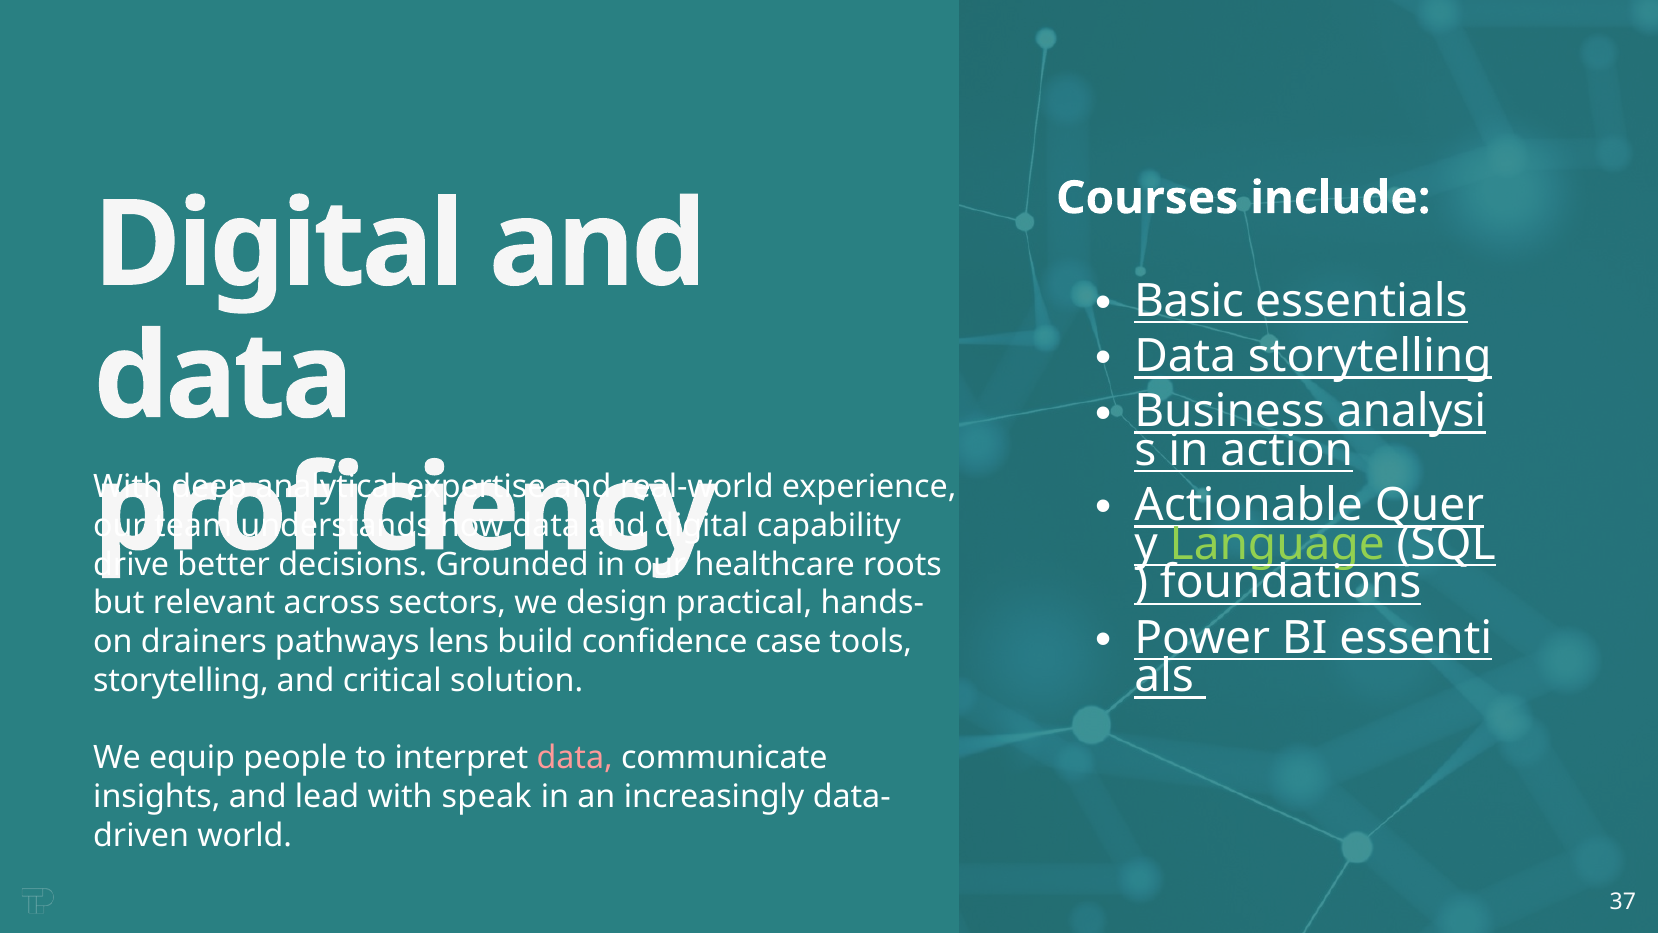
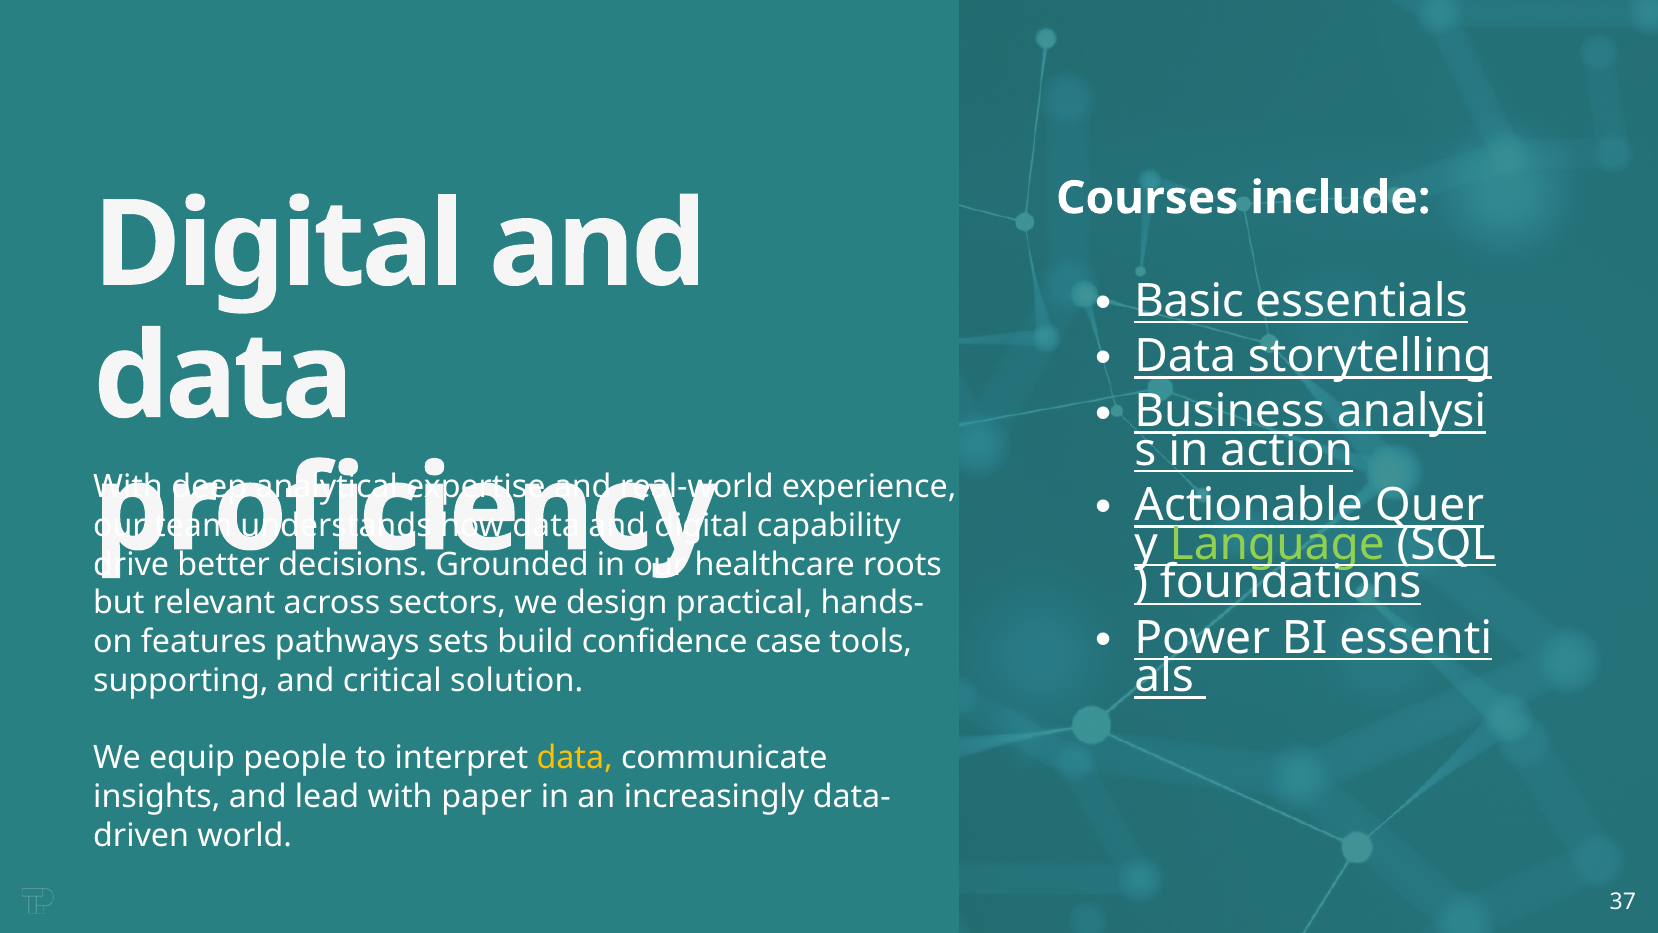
drainers: drainers -> features (204, 642)
lens: lens -> sets (458, 642)
storytelling: storytelling -> supporting (181, 680)
data colour: pink -> yellow (575, 758)
speak: speak -> paper (487, 796)
